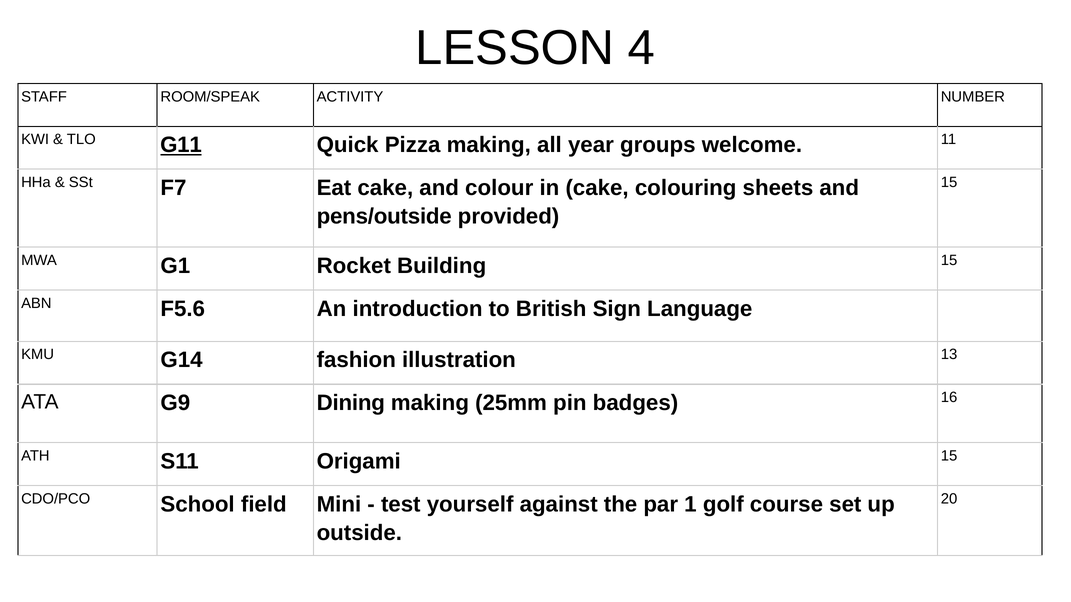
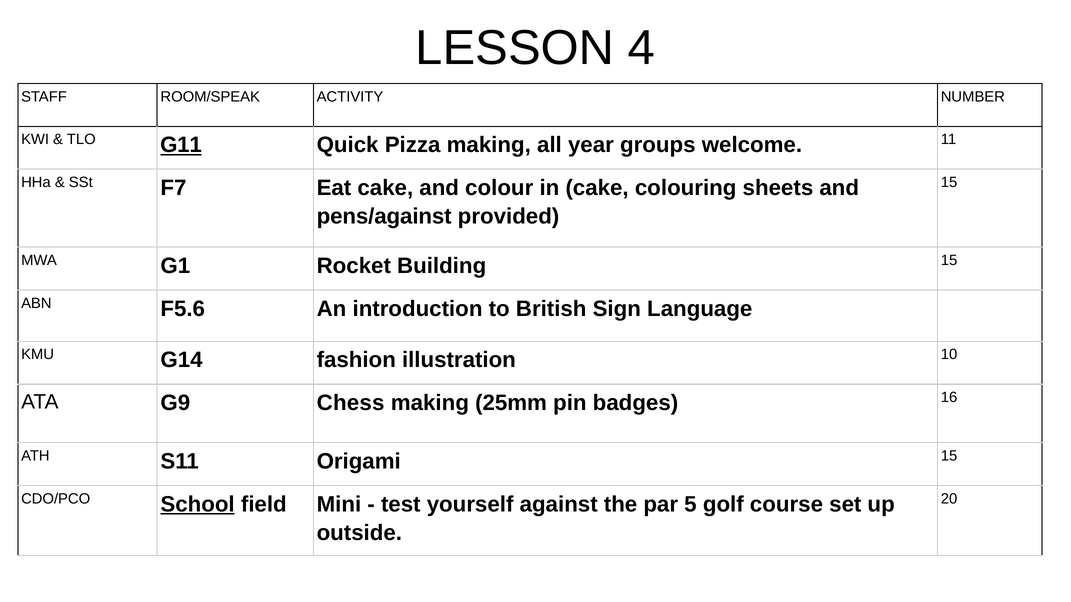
pens/outside: pens/outside -> pens/against (384, 217)
13: 13 -> 10 (949, 355)
Dining: Dining -> Chess (351, 403)
School underline: none -> present (198, 505)
1: 1 -> 5 (690, 505)
